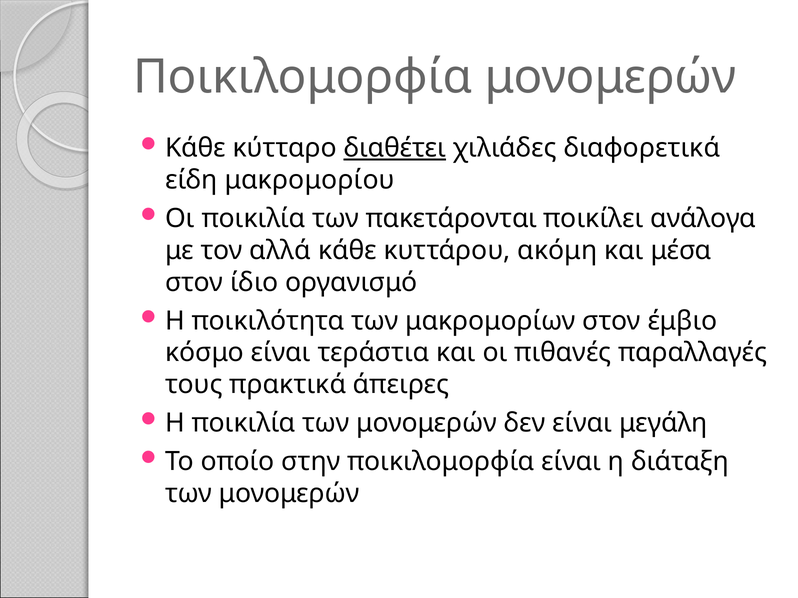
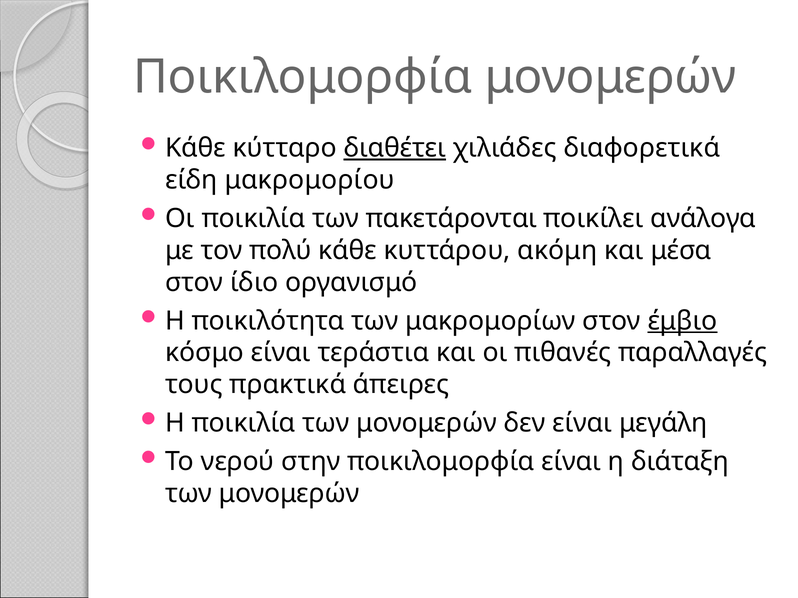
αλλά: αλλά -> πολύ (280, 251)
έμβιο underline: none -> present (683, 321)
οποίο: οποίο -> νερού (238, 462)
